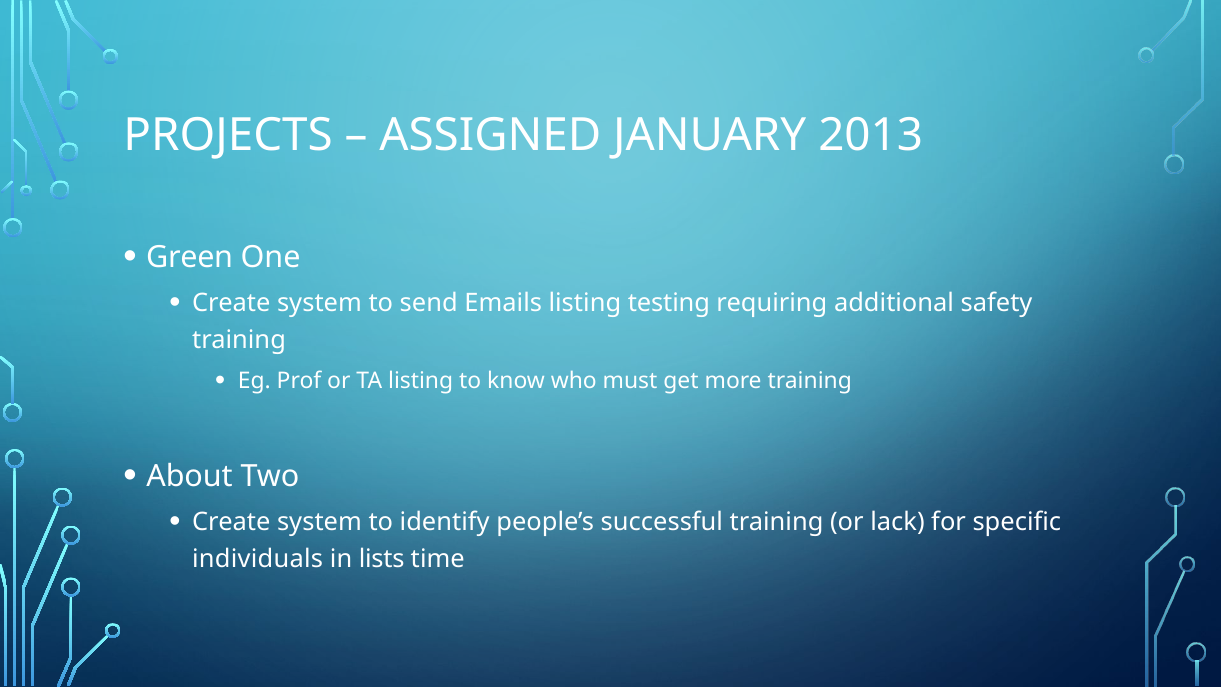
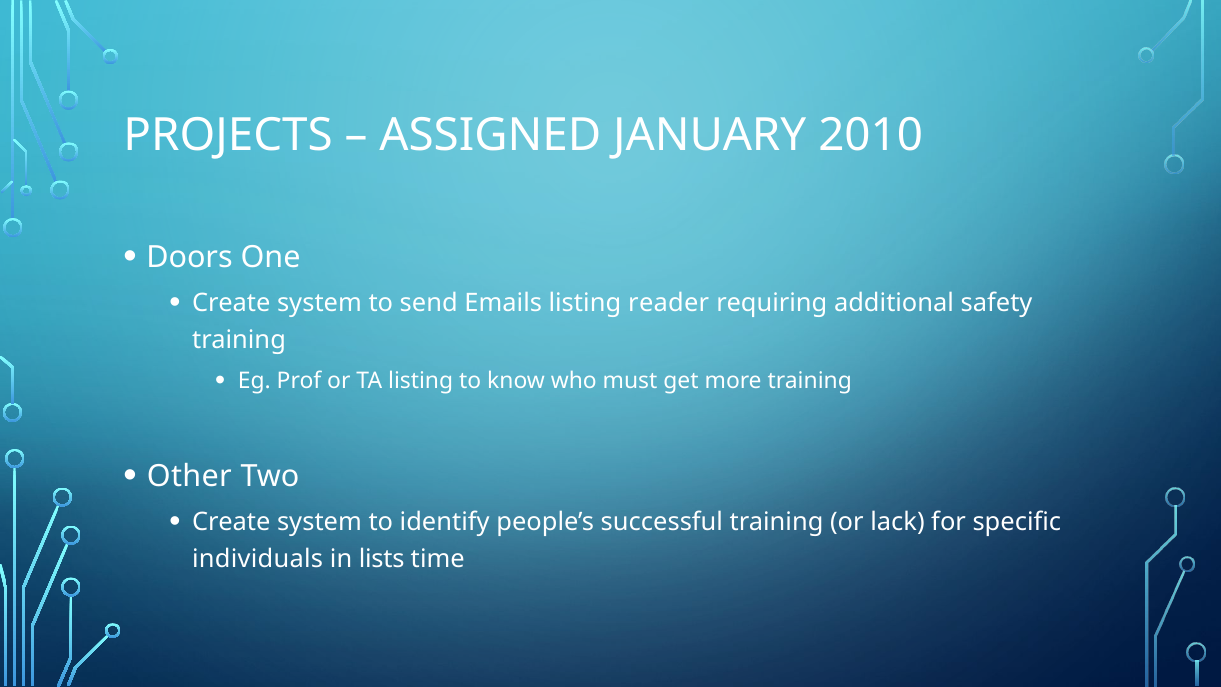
2013: 2013 -> 2010 (871, 136)
Green: Green -> Doors (190, 258)
testing: testing -> reader (669, 303)
About: About -> Other (189, 476)
